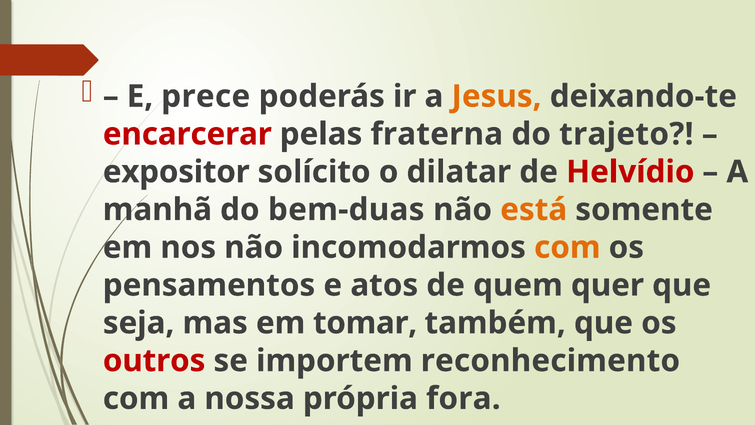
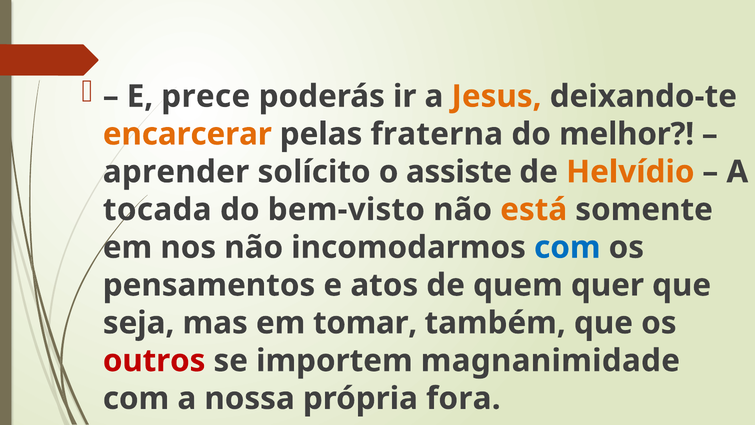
encarcerar colour: red -> orange (187, 134)
trajeto: trajeto -> melhor (627, 134)
expositor: expositor -> aprender (176, 172)
dilatar: dilatar -> assiste (459, 172)
Helvídio colour: red -> orange (630, 172)
manhã: manhã -> tocada (157, 210)
bem-duas: bem-duas -> bem-visto (346, 210)
com colour: orange -> blue (567, 247)
reconhecimento: reconhecimento -> magnanimidade (550, 360)
